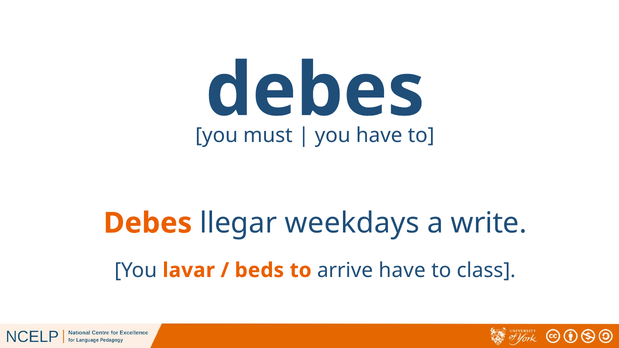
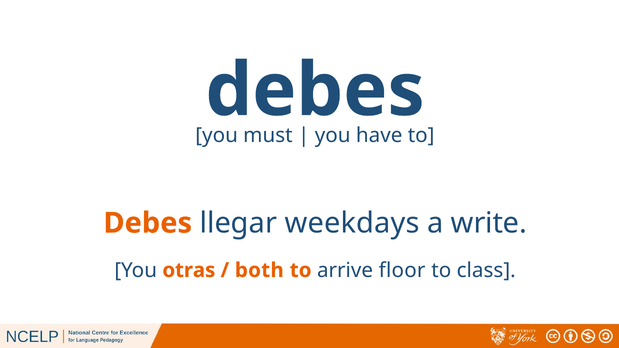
lavar: lavar -> otras (189, 270)
beds: beds -> both (259, 270)
arrive have: have -> floor (402, 270)
